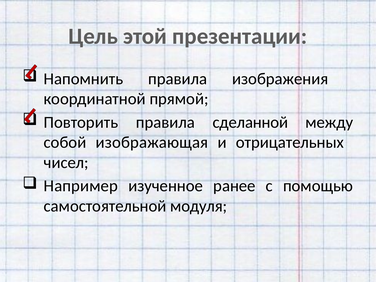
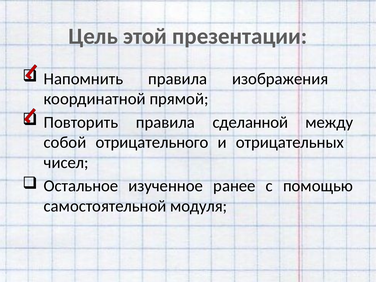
изображающая: изображающая -> отрицательного (152, 142)
Например: Например -> Остальное (81, 186)
